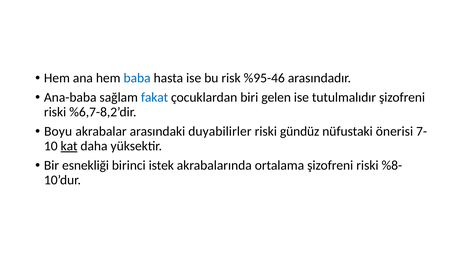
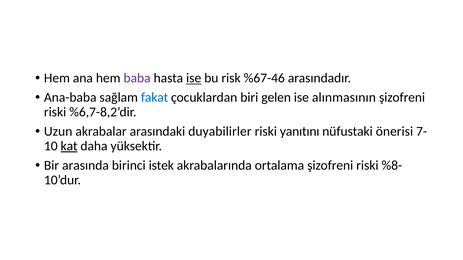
baba colour: blue -> purple (137, 78)
ise underline: none -> present (194, 78)
%95-46: %95-46 -> %67-46 (264, 78)
tutulmalıdır: tutulmalıdır -> alınmasının (344, 98)
Boyu: Boyu -> Uzun (58, 132)
gündüz: gündüz -> yanıtını (300, 132)
esnekliği: esnekliği -> arasında (85, 166)
